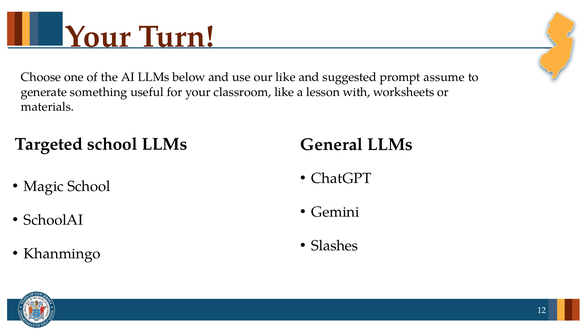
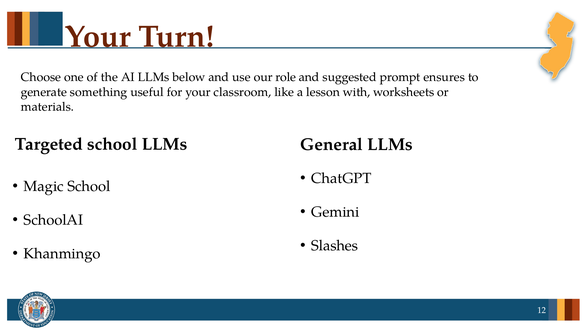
our like: like -> role (286, 77)
assume: assume -> ensures (444, 77)
